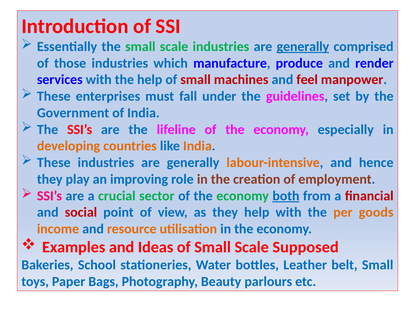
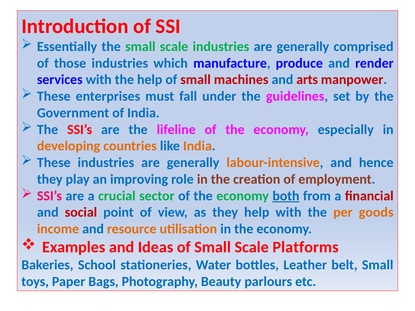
generally underline: present -> none (303, 47)
feel: feel -> arts (307, 80)
Supposed: Supposed -> Platforms (306, 247)
